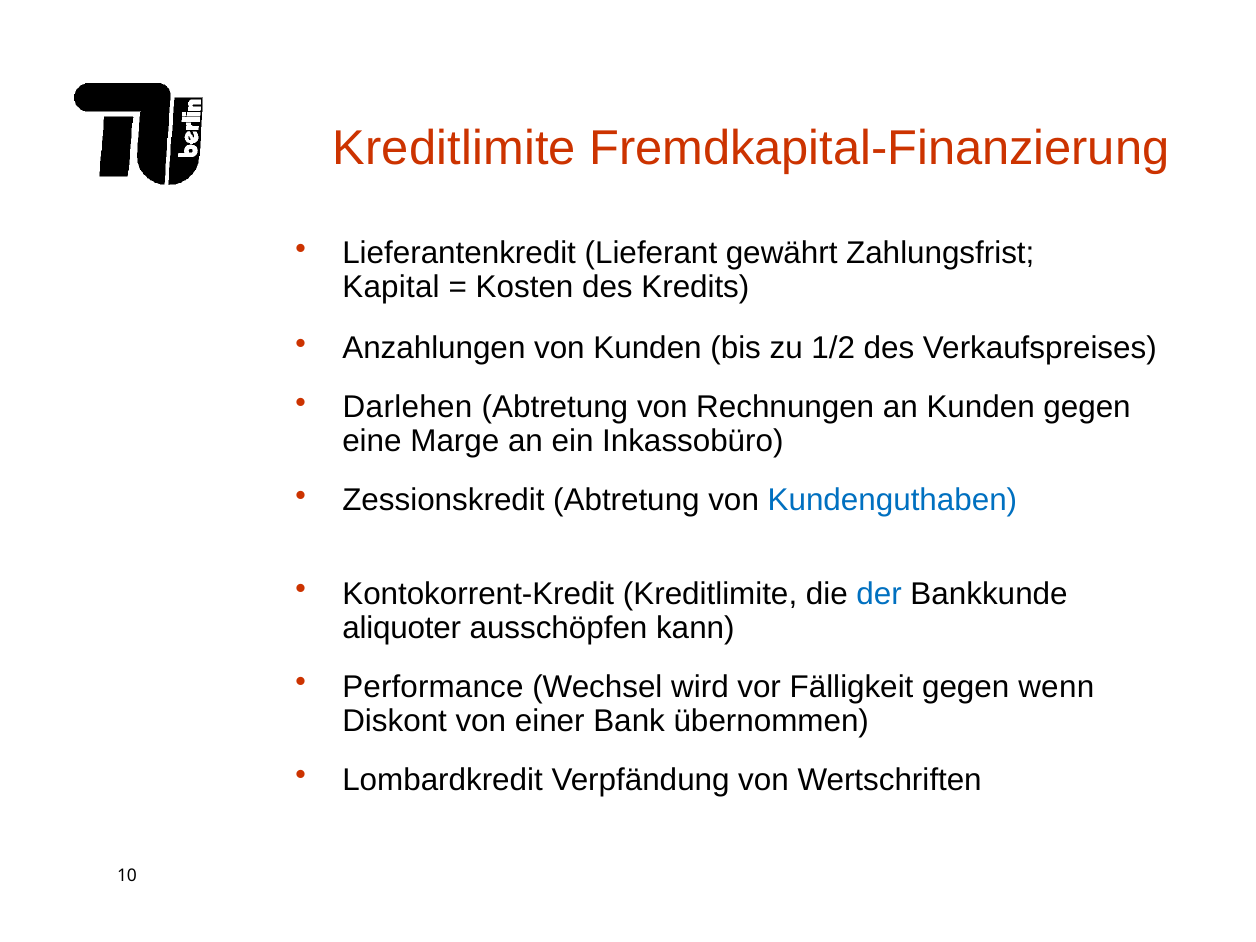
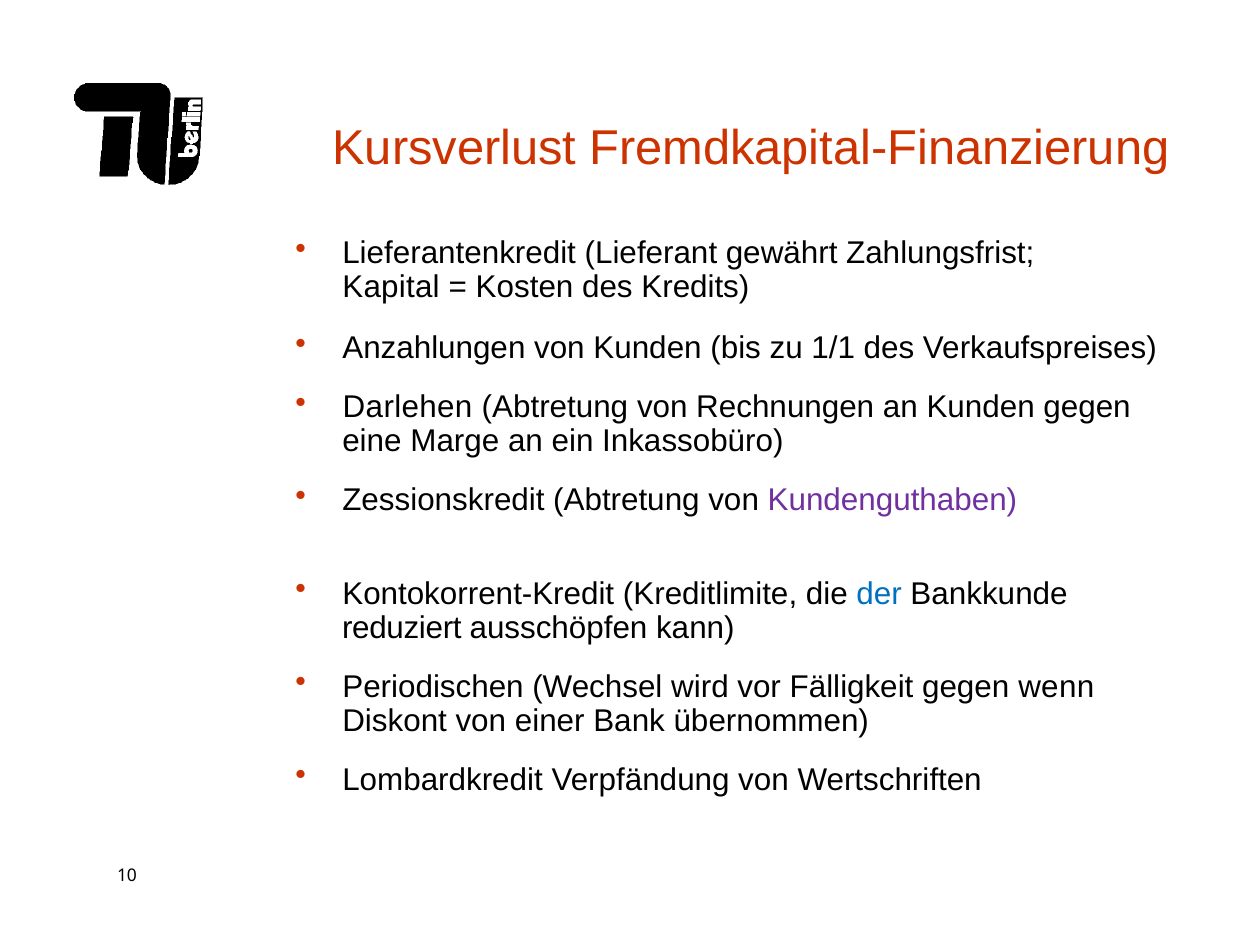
Kreditlimite: Kreditlimite -> Kursverlust (454, 148)
1/2: 1/2 -> 1/1 (833, 348)
Kundenguthaben colour: blue -> purple (892, 500)
aliquoter: aliquoter -> reduziert (402, 628)
Performance: Performance -> Periodischen (433, 687)
